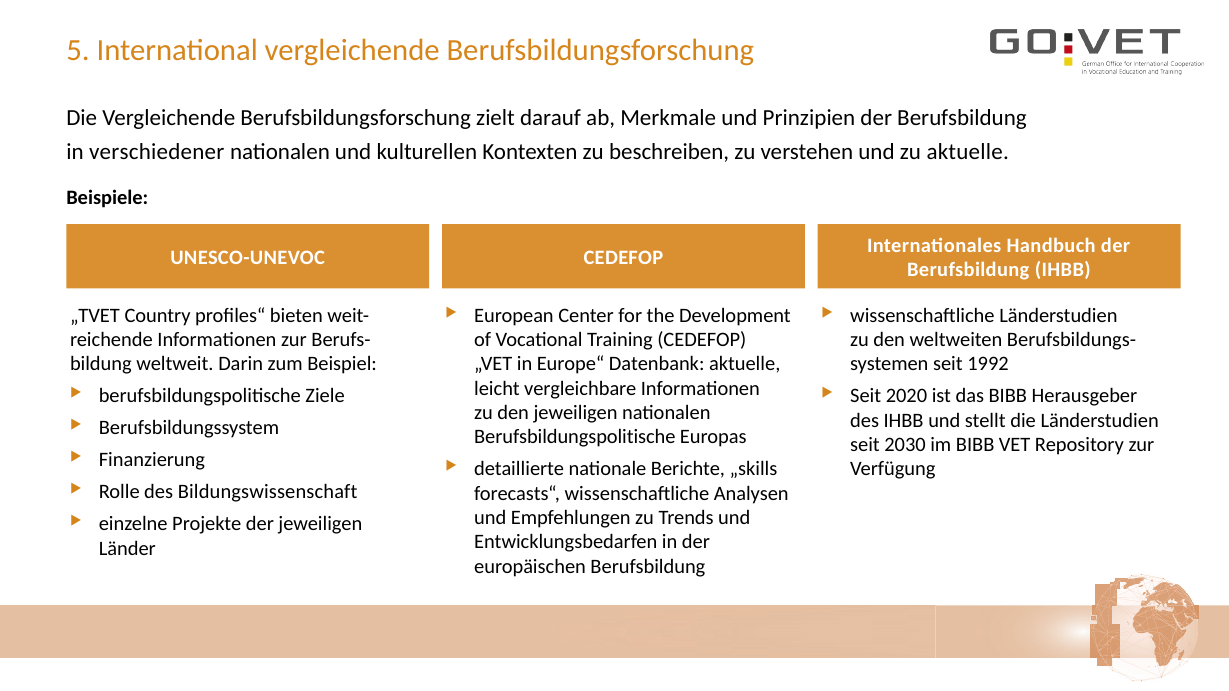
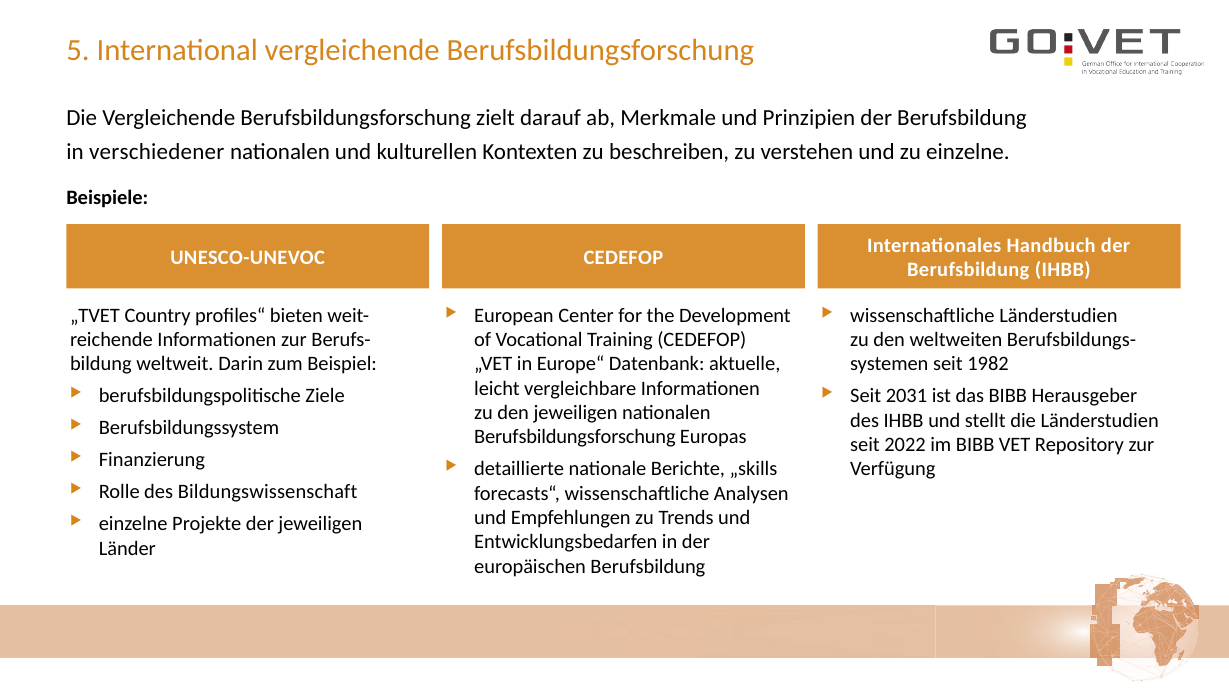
zu aktuelle: aktuelle -> einzelne (968, 152)
1992: 1992 -> 1982 (988, 364)
2020: 2020 -> 2031 (906, 396)
Berufsbildungspolitische: Berufsbildungspolitische -> Berufsbildungsforschung (575, 437)
2030: 2030 -> 2022 (905, 445)
